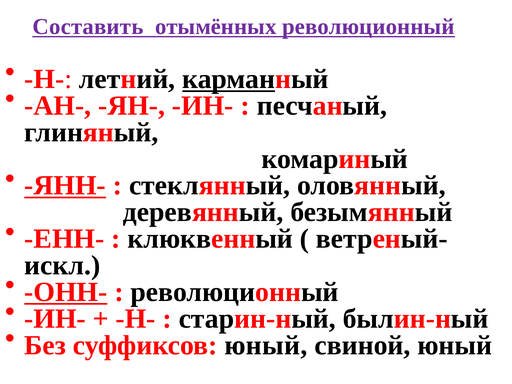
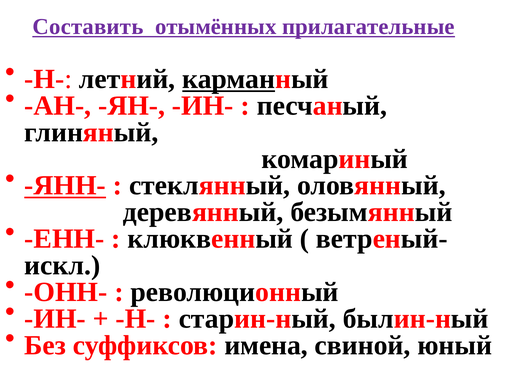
отымённых революционный: революционный -> прилагательные (368, 27)
ОНН- underline: present -> none (66, 292)
суффиксов юный: юный -> имена (266, 345)
